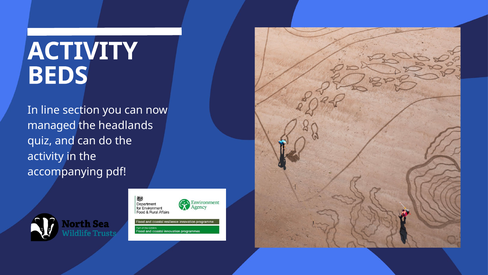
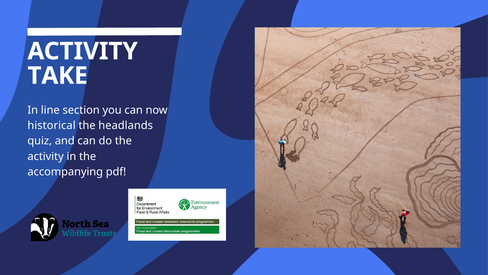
BEDS: BEDS -> TAKE (58, 76)
managed: managed -> historical (52, 125)
